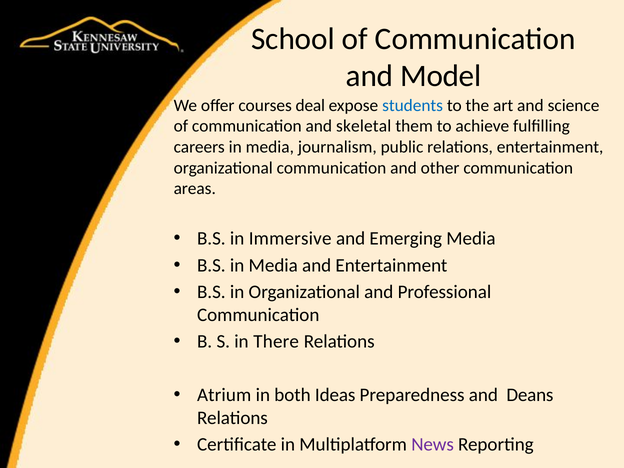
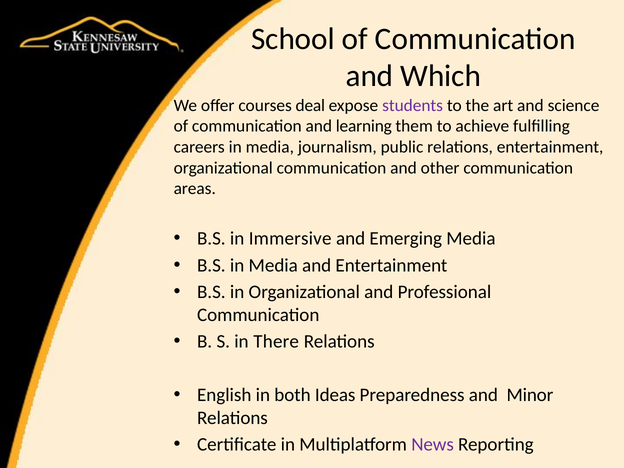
Model: Model -> Which (441, 76)
students colour: blue -> purple (413, 105)
skeletal: skeletal -> learning (364, 126)
Atrium: Atrium -> English (224, 395)
Deans: Deans -> Minor (530, 395)
